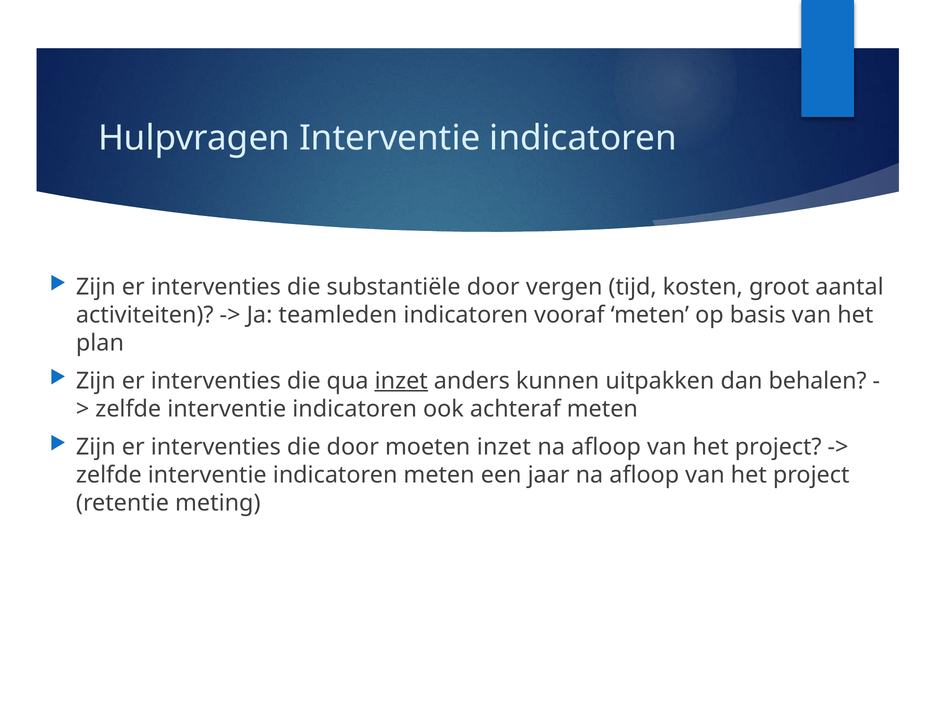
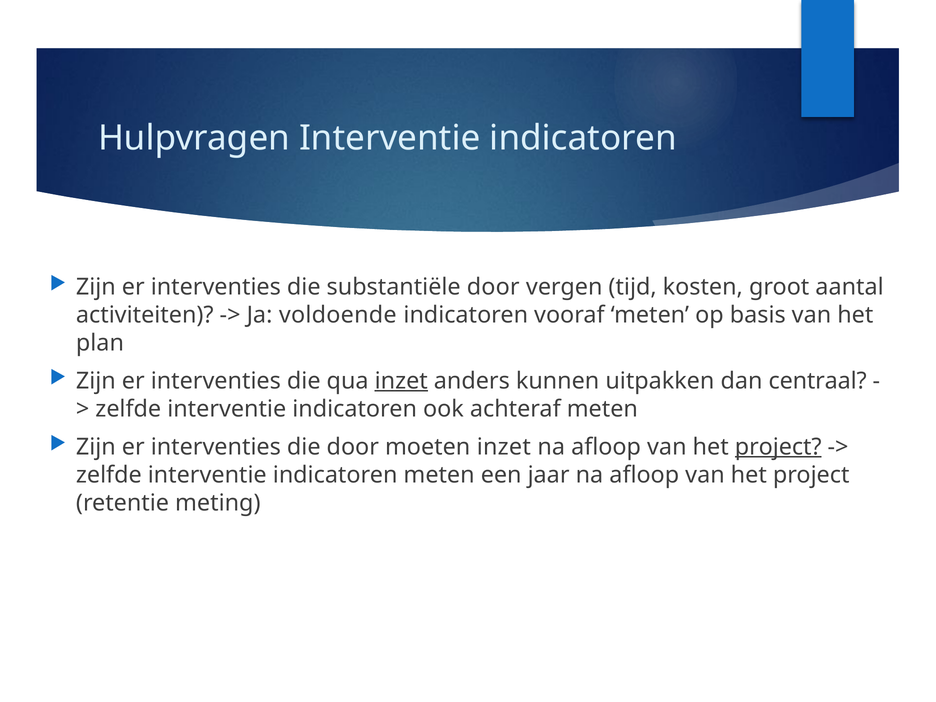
teamleden: teamleden -> voldoende (338, 315)
behalen: behalen -> centraal (818, 381)
project underline: none -> present (778, 447)
